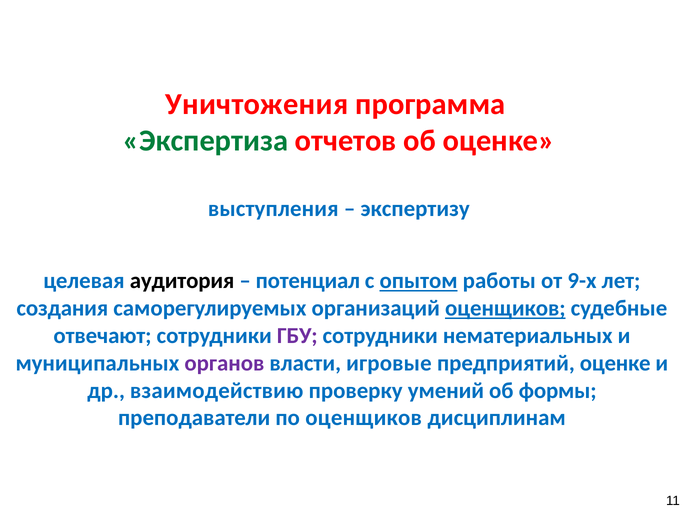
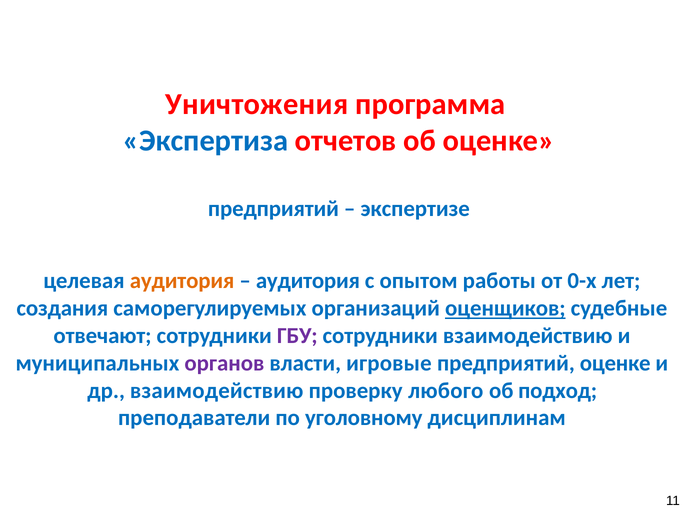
Экспертиза colour: green -> blue (205, 141)
выступления: выступления -> предприятий (273, 209)
экспертизу: экспертизу -> экспертизе (415, 209)
аудитория colour: black -> orange (182, 281)
потенциал: потенциал -> аудитория (308, 281)
опытом underline: present -> none (419, 281)
9-х: 9-х -> 0-х (582, 281)
сотрудники нематериальных: нематериальных -> взаимодействию (528, 336)
умений: умений -> любого (446, 391)
формы: формы -> подход (558, 391)
по оценщиков: оценщиков -> уголовному (364, 418)
